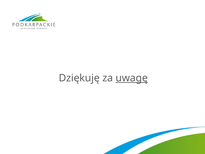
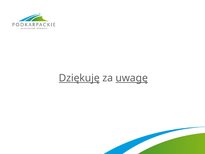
Dziękuję underline: none -> present (79, 78)
